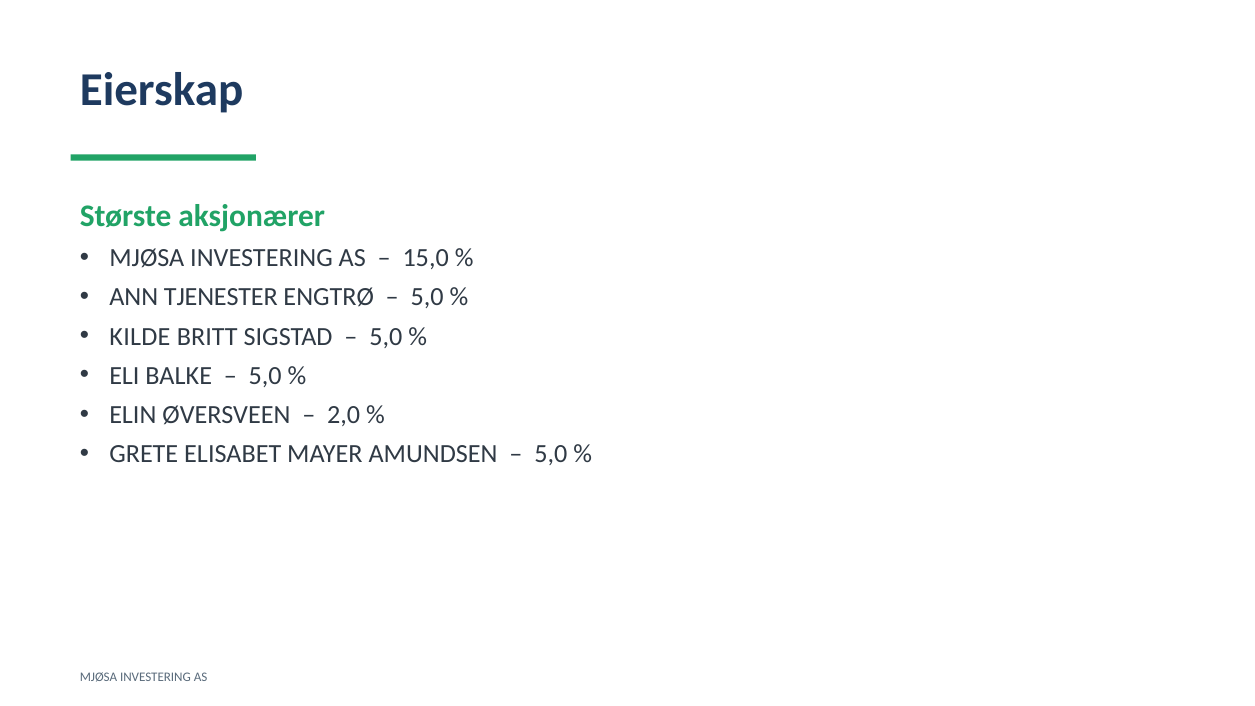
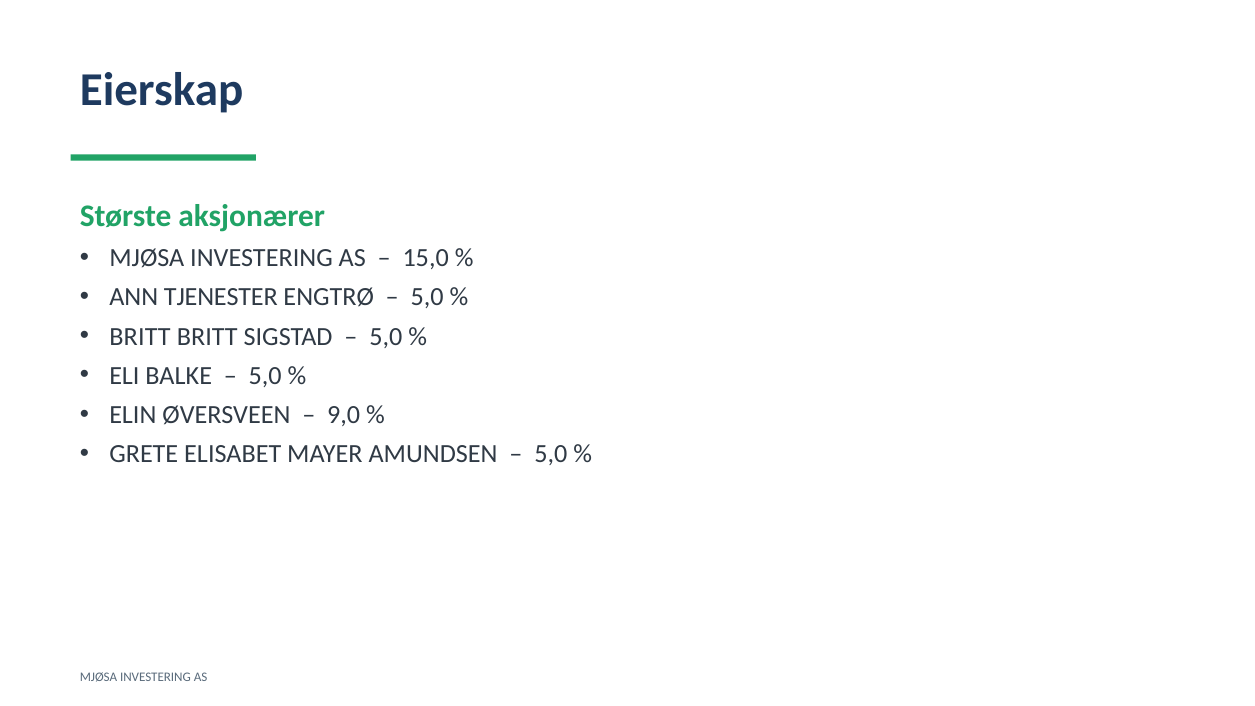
KILDE: KILDE -> BRITT (140, 337)
2,0: 2,0 -> 9,0 (344, 415)
